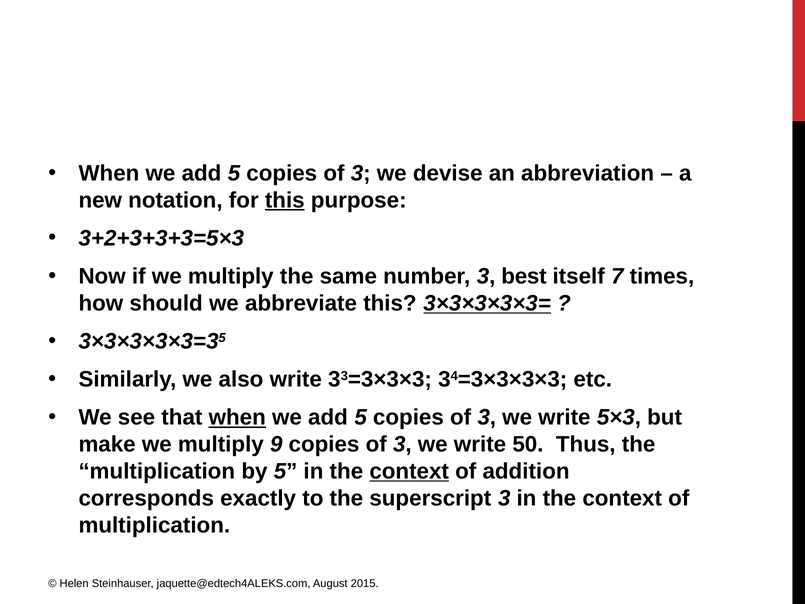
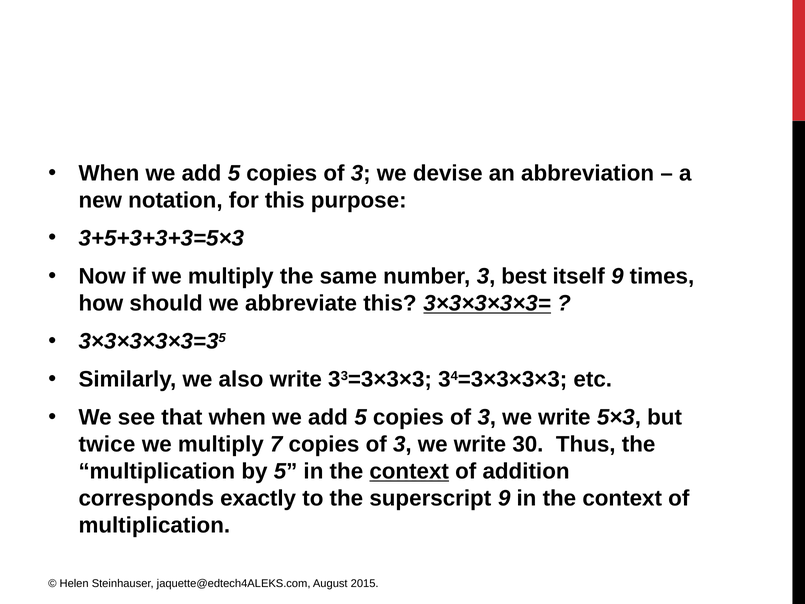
this underline: present -> none (285, 200)
3+2+3+3+3=5×3: 3+2+3+3+3=5×3 -> 3+5+3+3+3=5×3 (161, 238)
itself 7: 7 -> 9 (617, 276)
when underline: present -> none (237, 417)
make: make -> twice (107, 444)
9: 9 -> 7 (276, 444)
50: 50 -> 30 (528, 444)
superscript 3: 3 -> 9 (504, 498)
